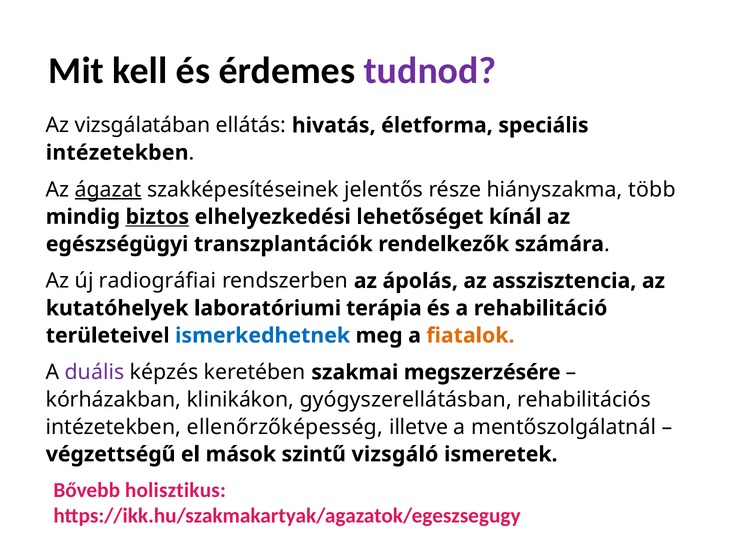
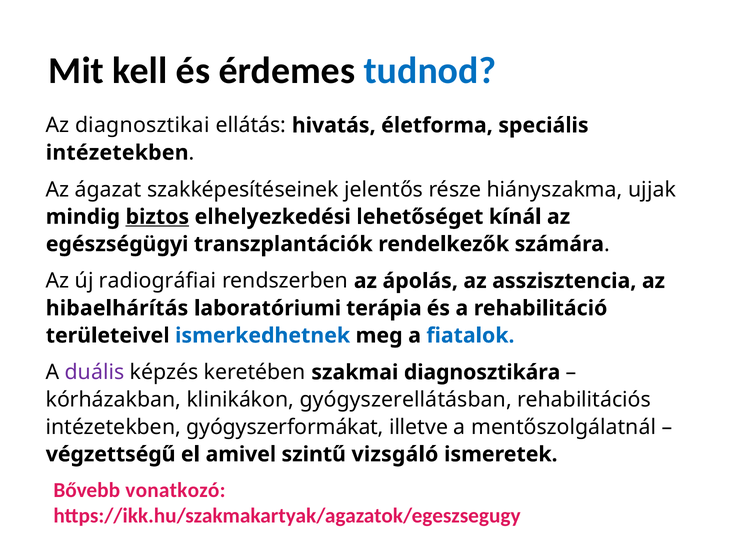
tudnod colour: purple -> blue (430, 71)
vizsgálatában: vizsgálatában -> diagnosztikai (142, 125)
ágazat underline: present -> none (108, 190)
több: több -> ujjak (652, 190)
kutatóhelyek: kutatóhelyek -> hibaelhárítás (117, 309)
ﬁatalok colour: orange -> blue (470, 336)
megszerzésére: megszerzésére -> diagnosztikára (482, 373)
ellenőrzőképesség: ellenőrzőképesség -> gyógyszerformákat (285, 427)
mások: mások -> amivel (241, 455)
holisztikus: holisztikus -> vonatkozó (175, 491)
